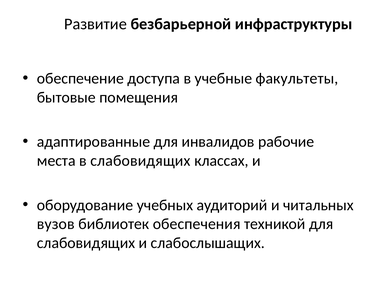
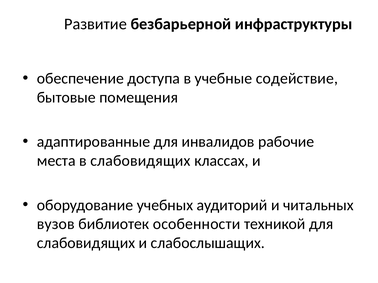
факультеты: факультеты -> содействие (297, 79)
обеспечения: обеспечения -> особенности (197, 224)
